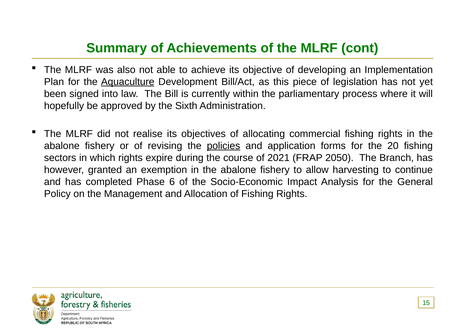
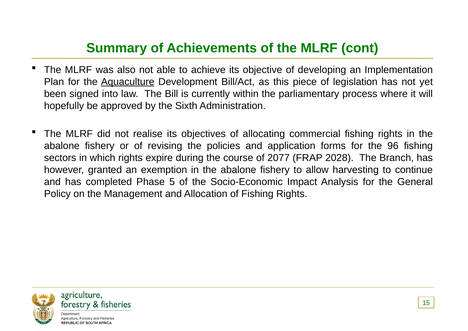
policies underline: present -> none (224, 146)
20: 20 -> 96 (393, 146)
2021: 2021 -> 2077 (279, 158)
2050: 2050 -> 2028 (339, 158)
6: 6 -> 5 (172, 182)
